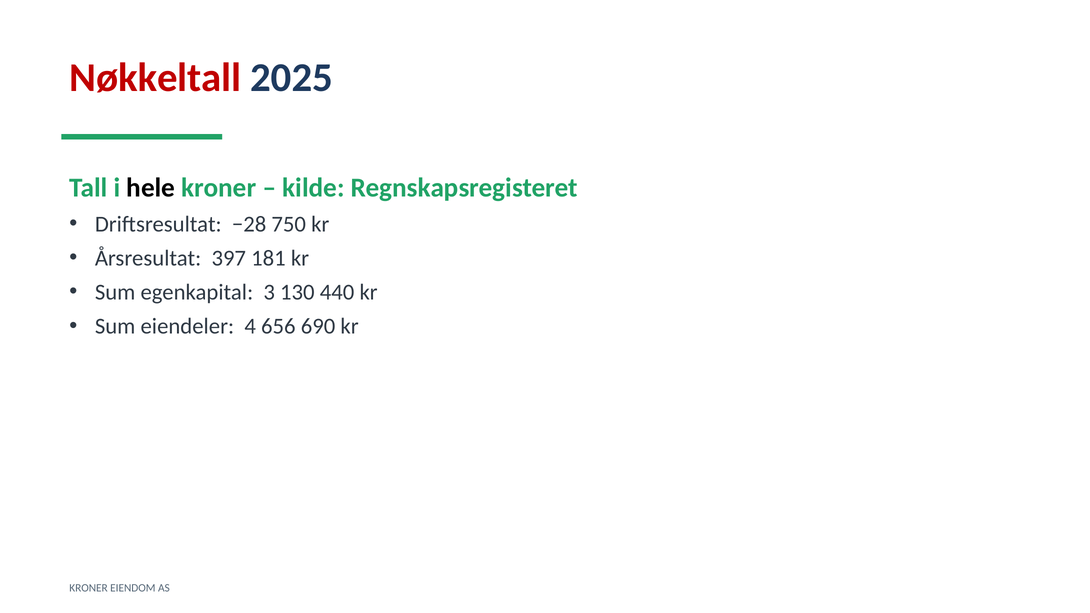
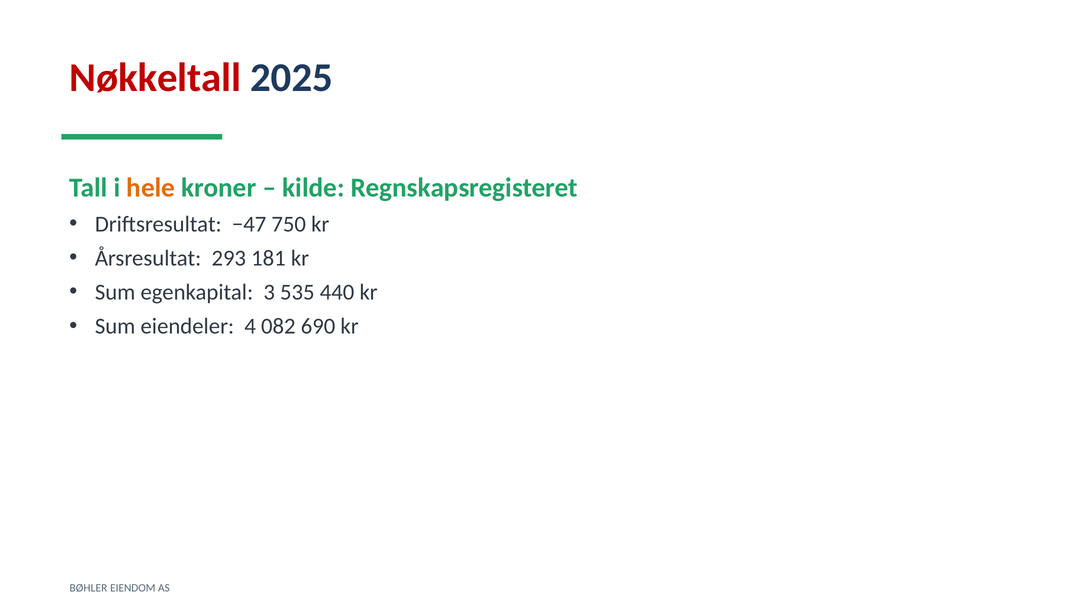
hele colour: black -> orange (151, 188)
−28: −28 -> −47 (249, 224)
397: 397 -> 293 (229, 258)
130: 130 -> 535 (297, 292)
656: 656 -> 082 (278, 326)
KRONER: KRONER -> BØHLER (88, 588)
